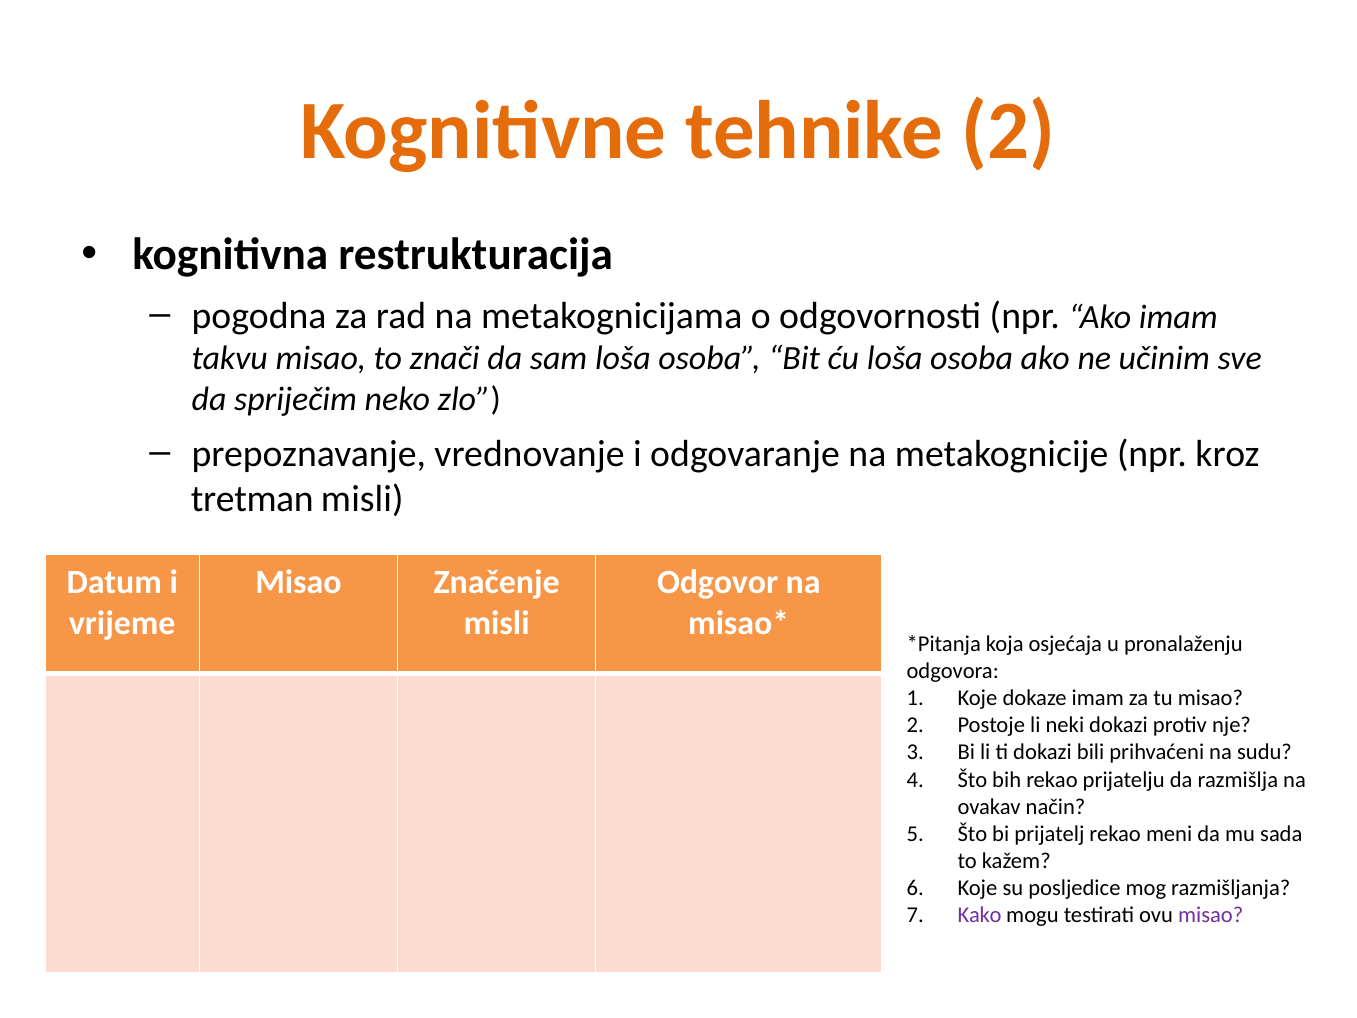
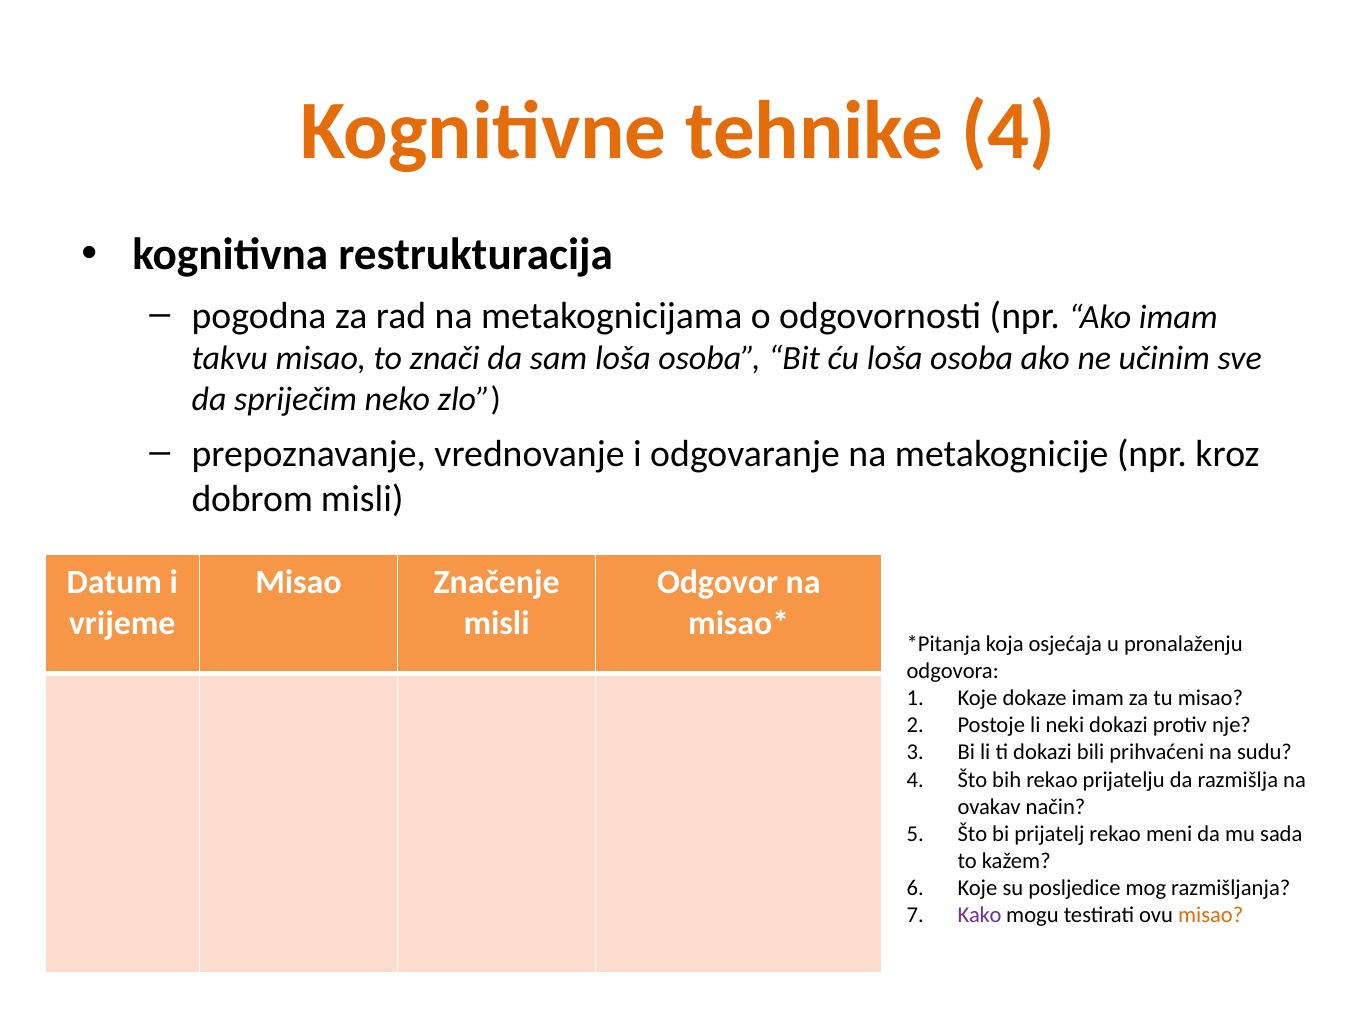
tehnike 2: 2 -> 4 (1009, 131)
tretman: tretman -> dobrom (252, 499)
misao colour: purple -> orange (1211, 915)
